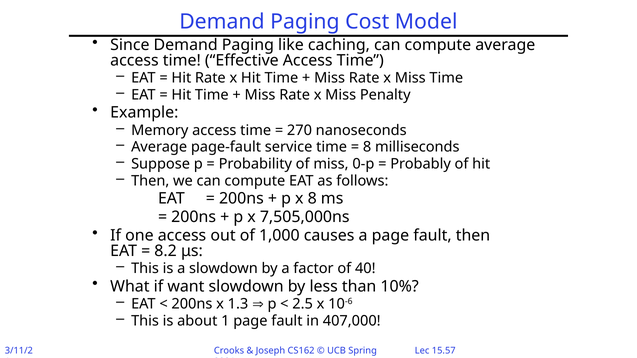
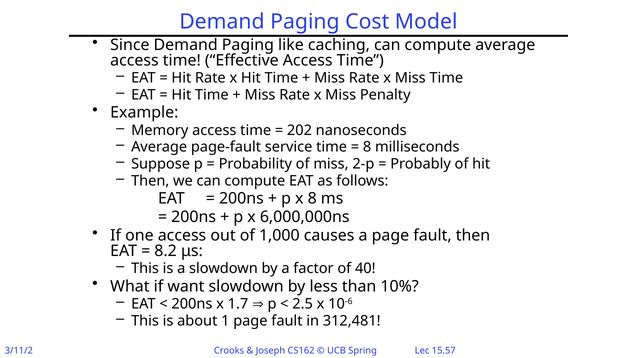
270: 270 -> 202 (299, 130)
0-p: 0-p -> 2-p (363, 164)
7,505,000ns: 7,505,000ns -> 6,000,000ns (305, 217)
1.3: 1.3 -> 1.7 (238, 304)
407,000: 407,000 -> 312,481 (352, 321)
